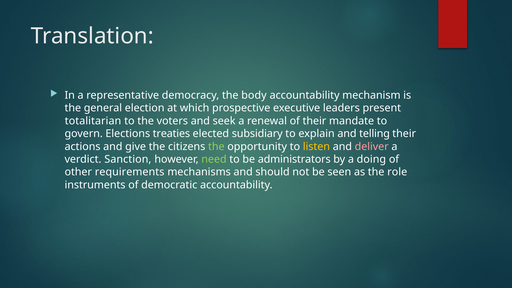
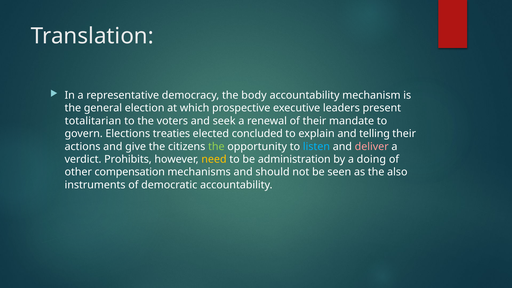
subsidiary: subsidiary -> concluded (257, 134)
listen colour: yellow -> light blue (316, 147)
Sanction: Sanction -> Prohibits (128, 159)
need colour: light green -> yellow (214, 159)
administrators: administrators -> administration (294, 159)
requirements: requirements -> compensation (130, 172)
role: role -> also (397, 172)
